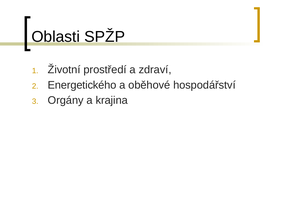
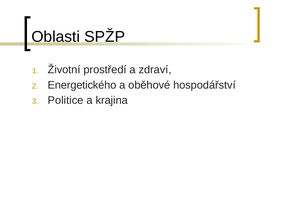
Orgány: Orgány -> Politice (66, 100)
